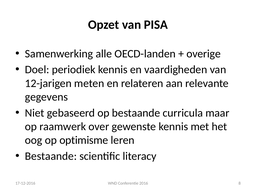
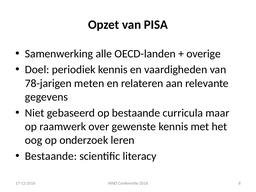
12-jarigen: 12-jarigen -> 78-jarigen (48, 83)
optimisme: optimisme -> onderzoek (84, 140)
